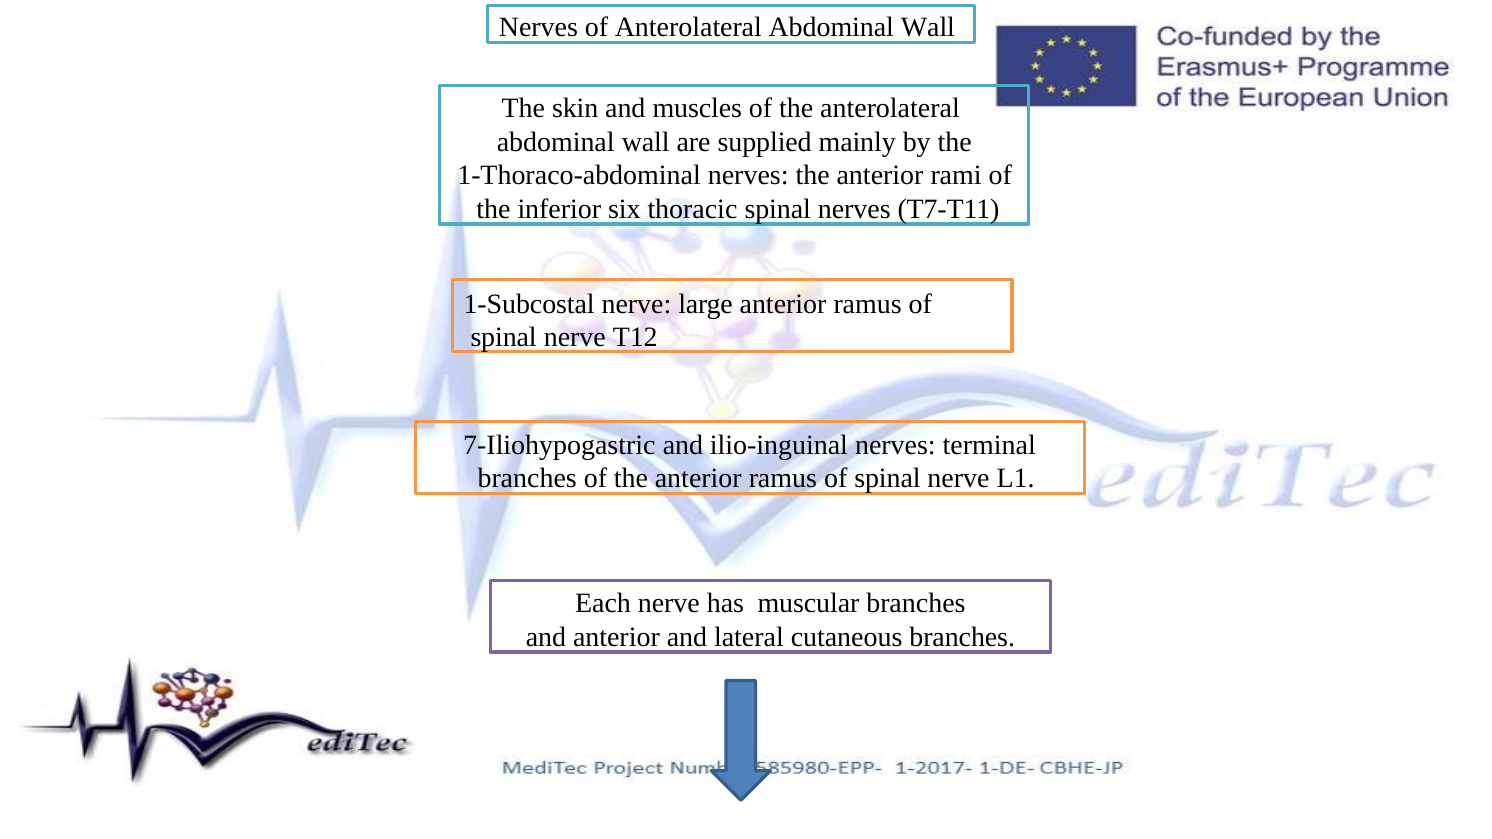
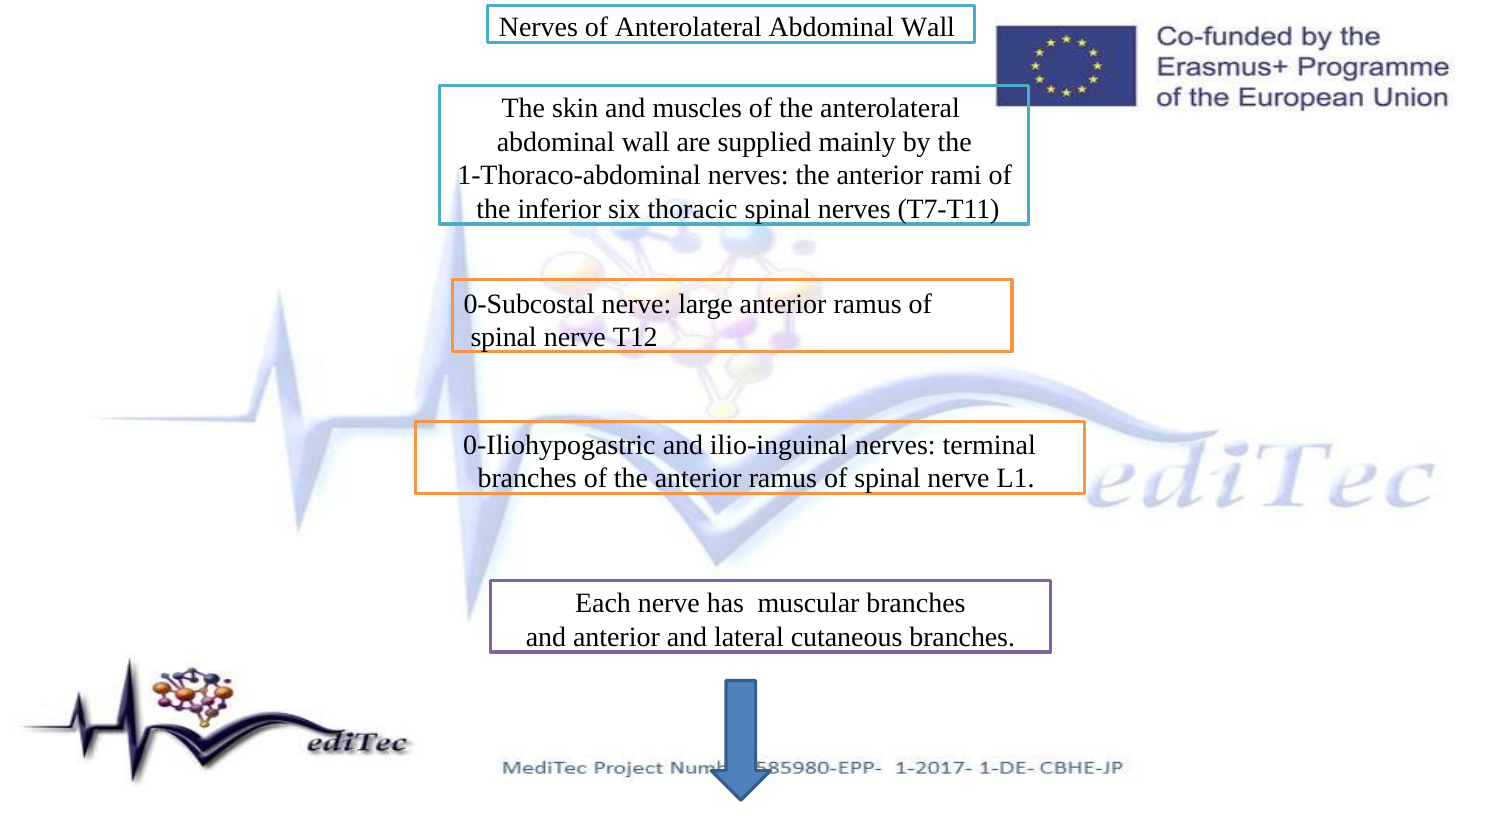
1-Subcostal: 1-Subcostal -> 0-Subcostal (529, 304)
7-Iliohypogastric: 7-Iliohypogastric -> 0-Iliohypogastric (559, 445)
